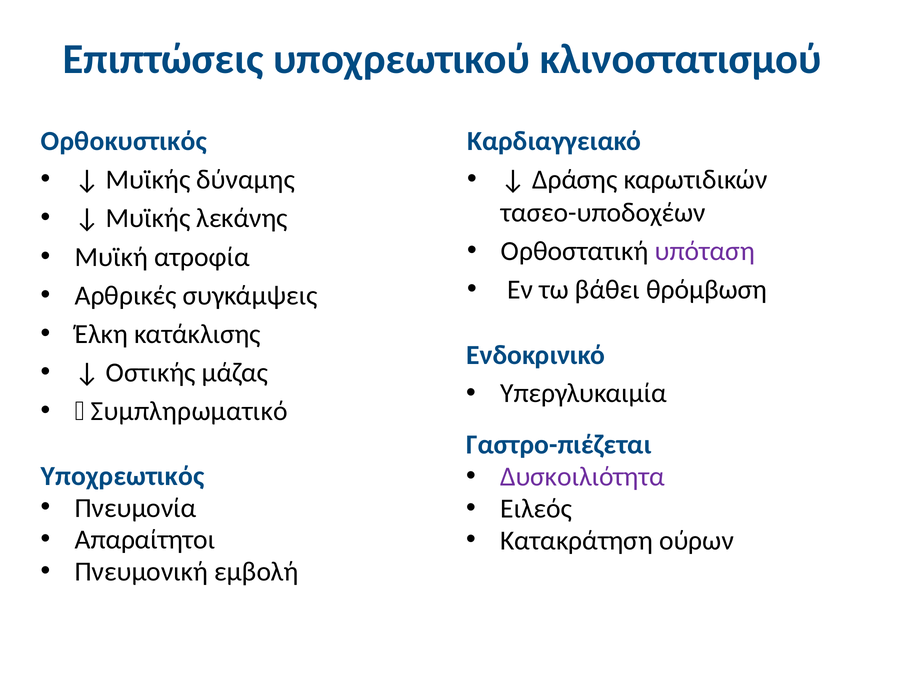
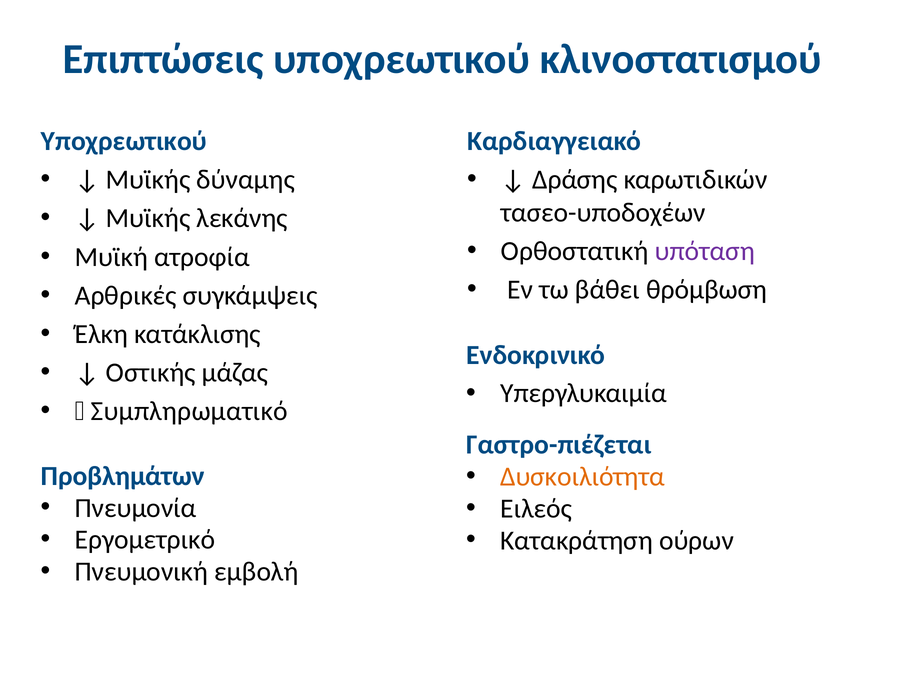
Ορθοκυστικός: Ορθοκυστικός -> Υποχρεωτικού (124, 141)
Δυσκοιλιότητα colour: purple -> orange (582, 476)
Υποχρεωτικός: Υποχρεωτικός -> Προβλημάτων (123, 476)
Απαραίτητοι: Απαραίτητοι -> Εργομετρικό (145, 539)
